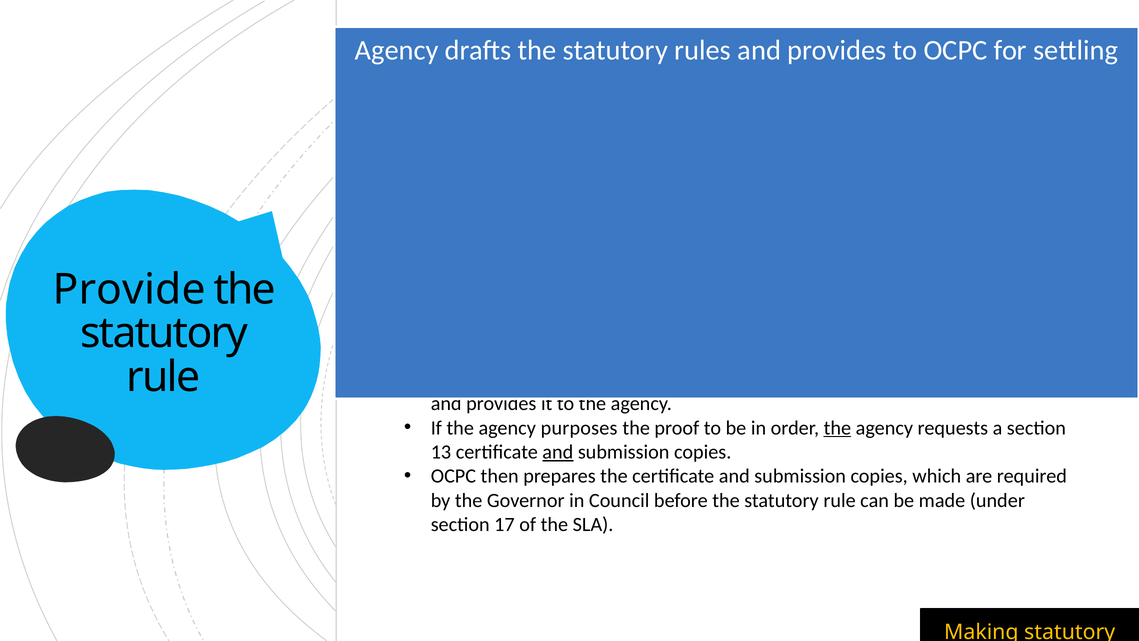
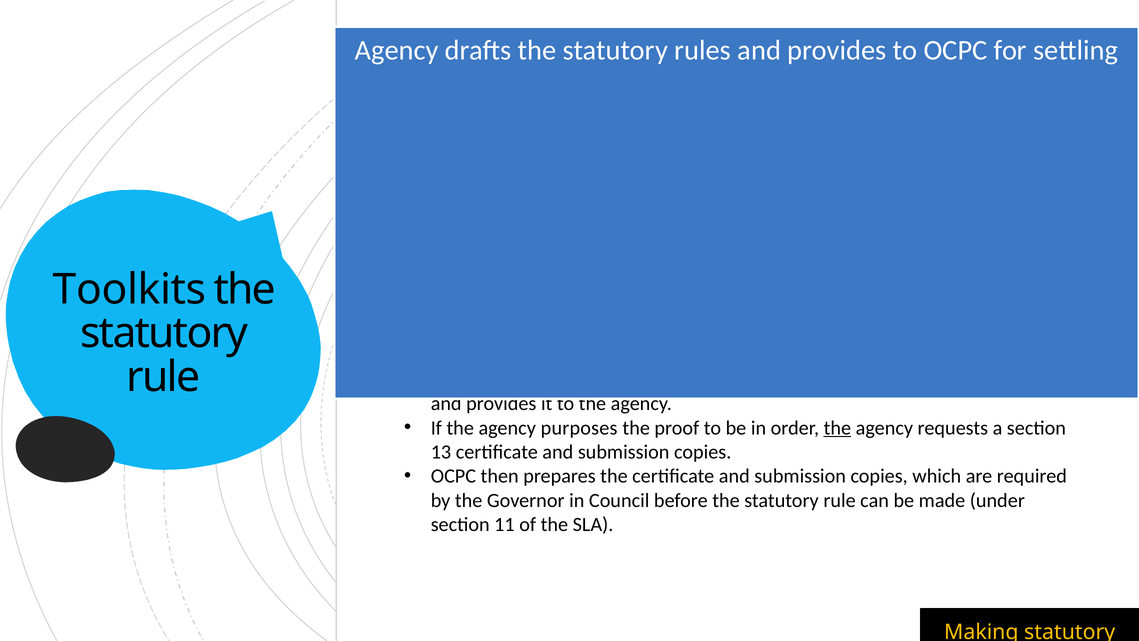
Provide: Provide -> Toolkits (129, 290)
and underline: present -> none (558, 452)
17: 17 -> 11 (504, 524)
